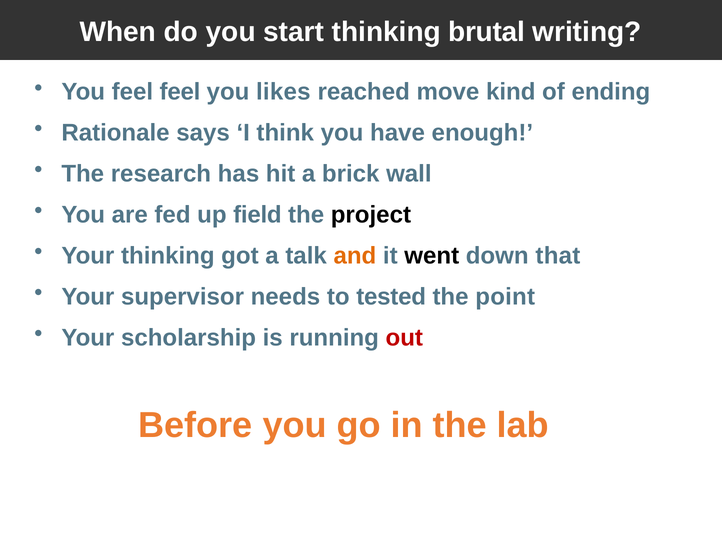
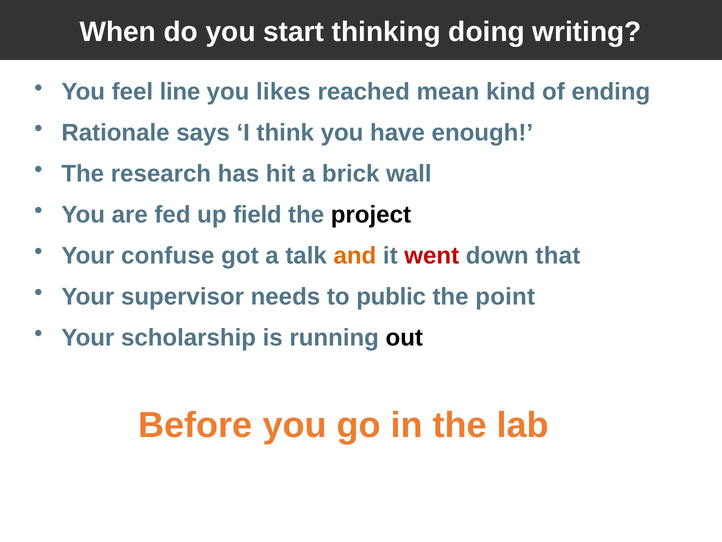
brutal: brutal -> doing (487, 32)
feel feel: feel -> line (180, 92)
move: move -> mean (448, 92)
Your thinking: thinking -> confuse (168, 256)
went colour: black -> red (432, 256)
tested: tested -> public (391, 296)
out colour: red -> black (404, 337)
